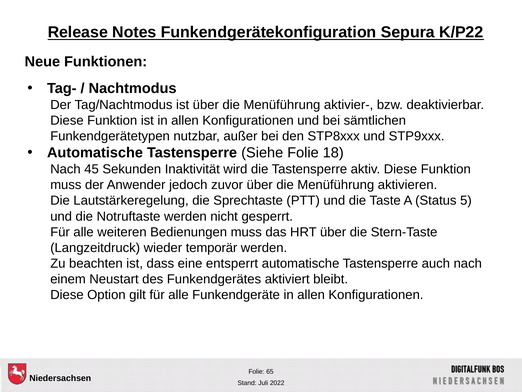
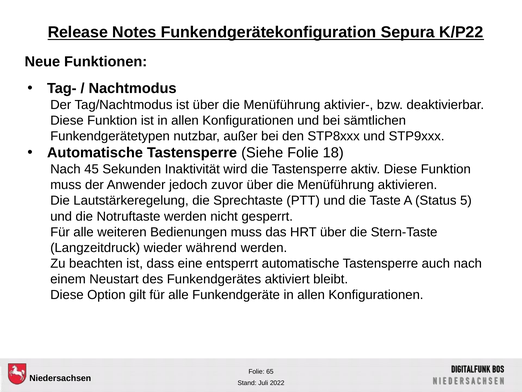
temporär: temporär -> während (211, 247)
